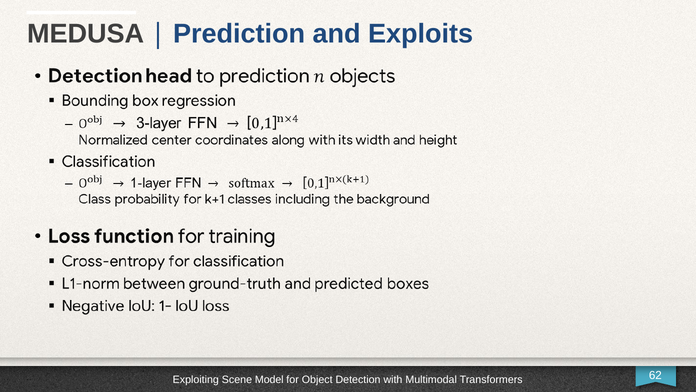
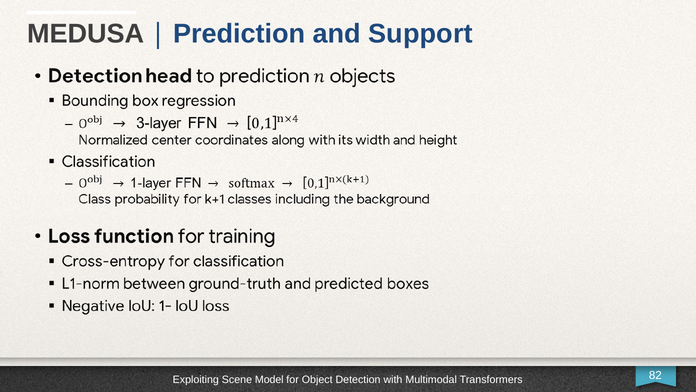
Exploits: Exploits -> Support (421, 34)
62: 62 -> 82 (655, 375)
